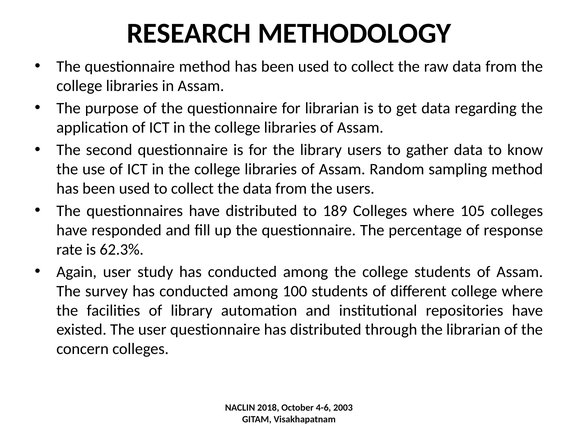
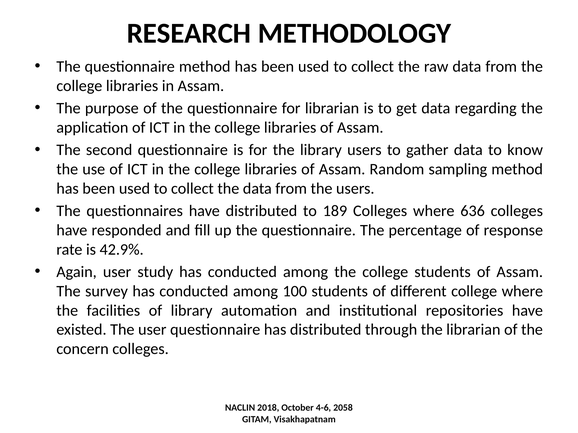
105: 105 -> 636 (473, 211)
62.3%: 62.3% -> 42.9% (122, 250)
2003: 2003 -> 2058 (343, 408)
